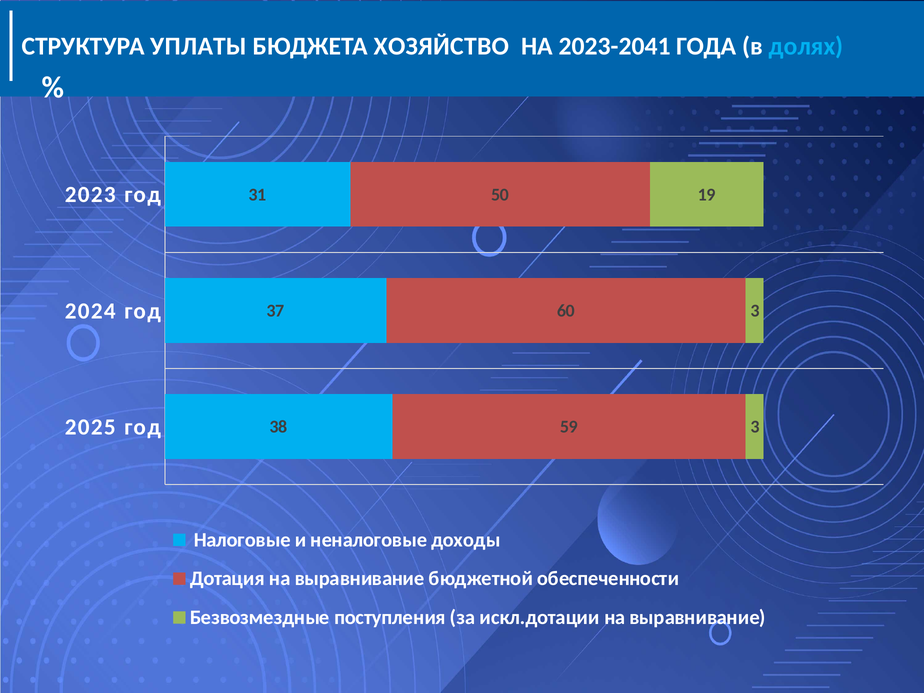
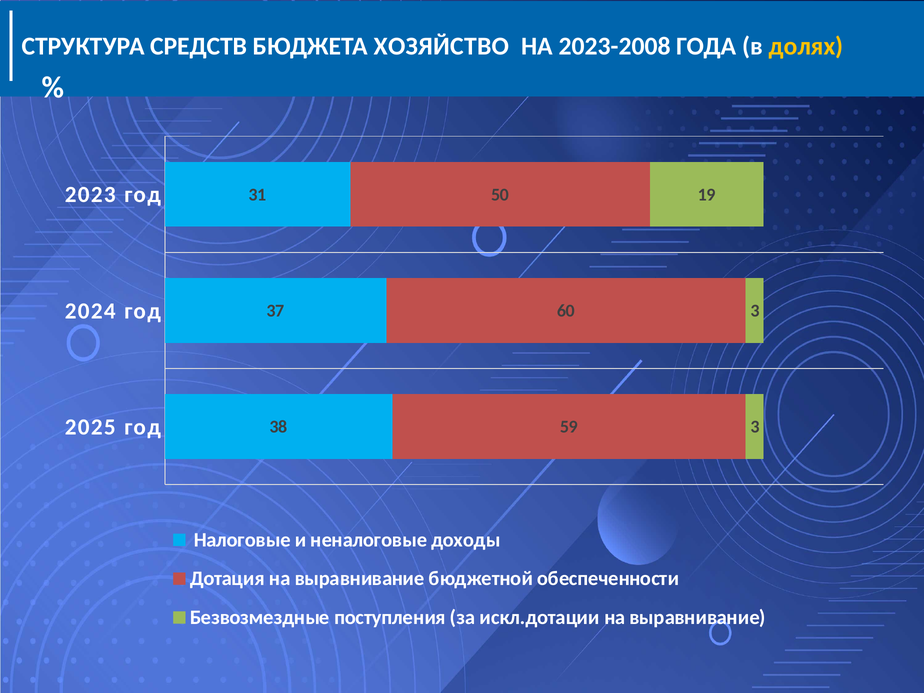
УПЛАТЫ: УПЛАТЫ -> СРЕДСТВ (199, 46)
2023-2041: 2023-2041 -> 2023-2008 (615, 46)
долях colour: light blue -> yellow (806, 46)
